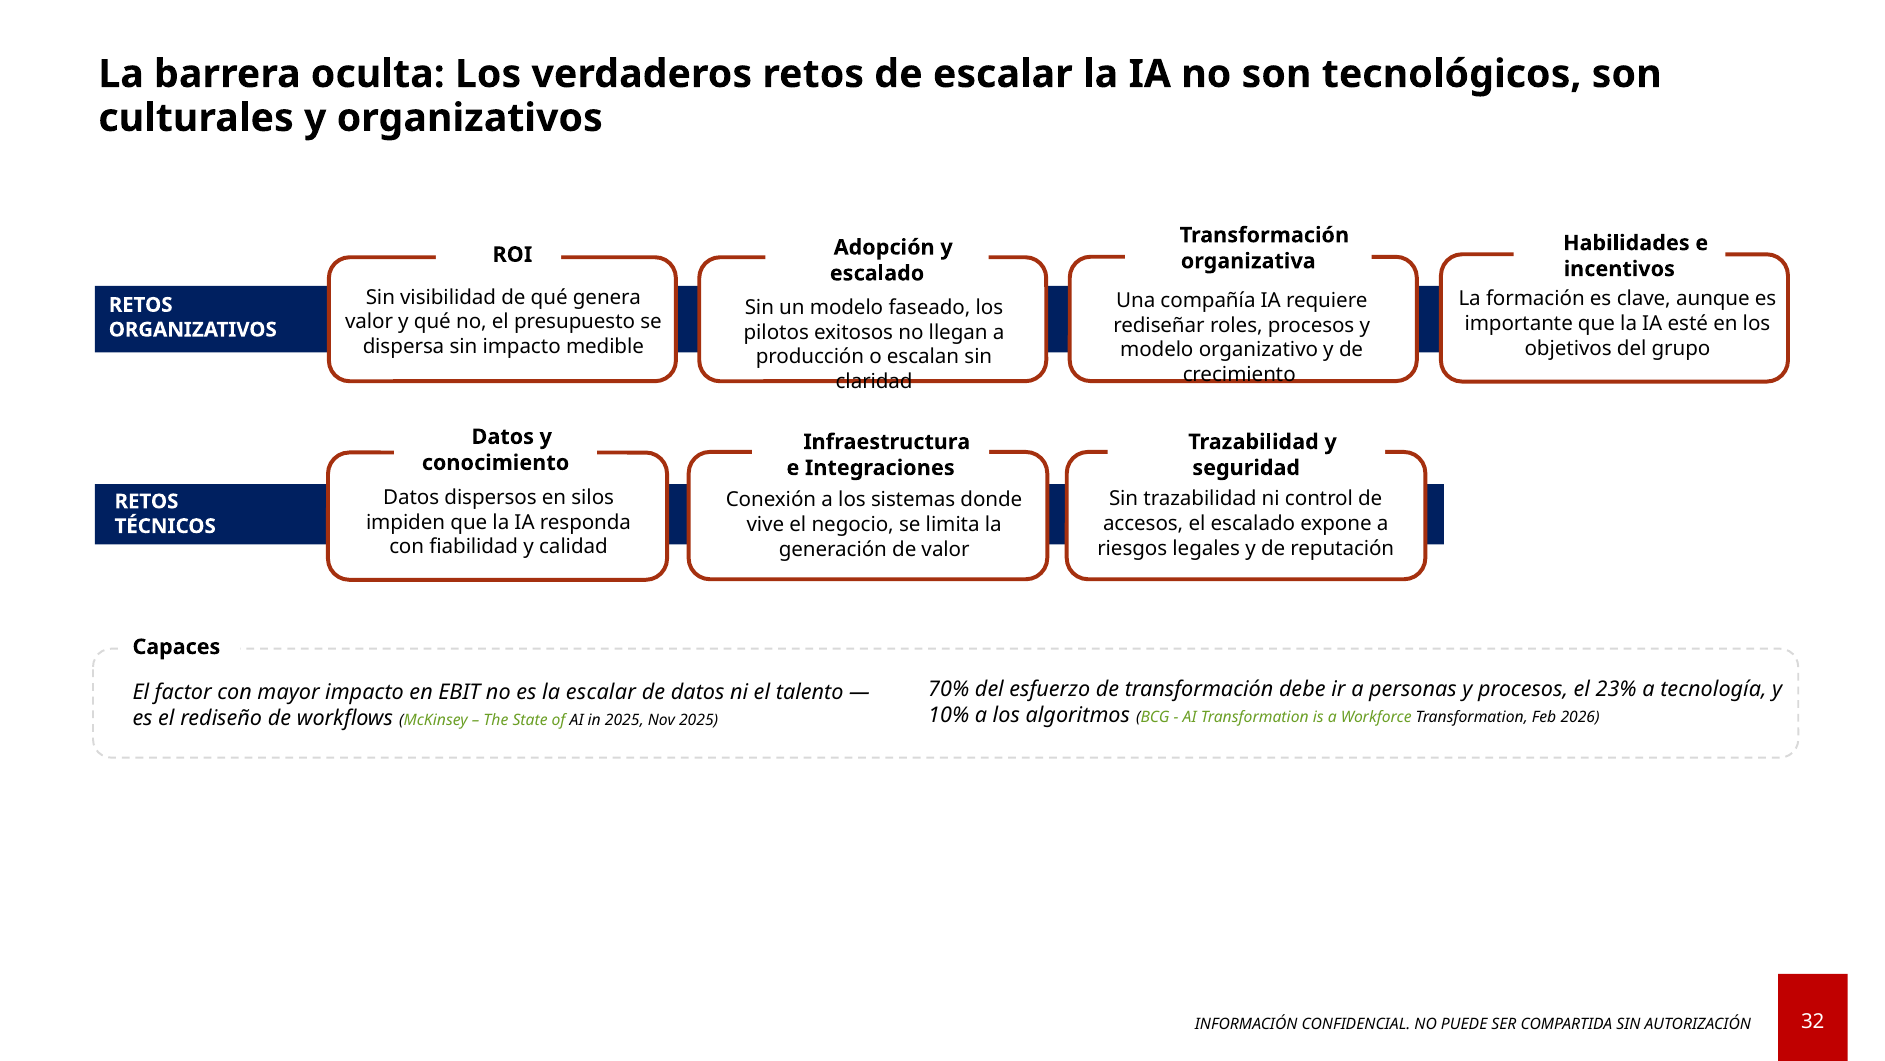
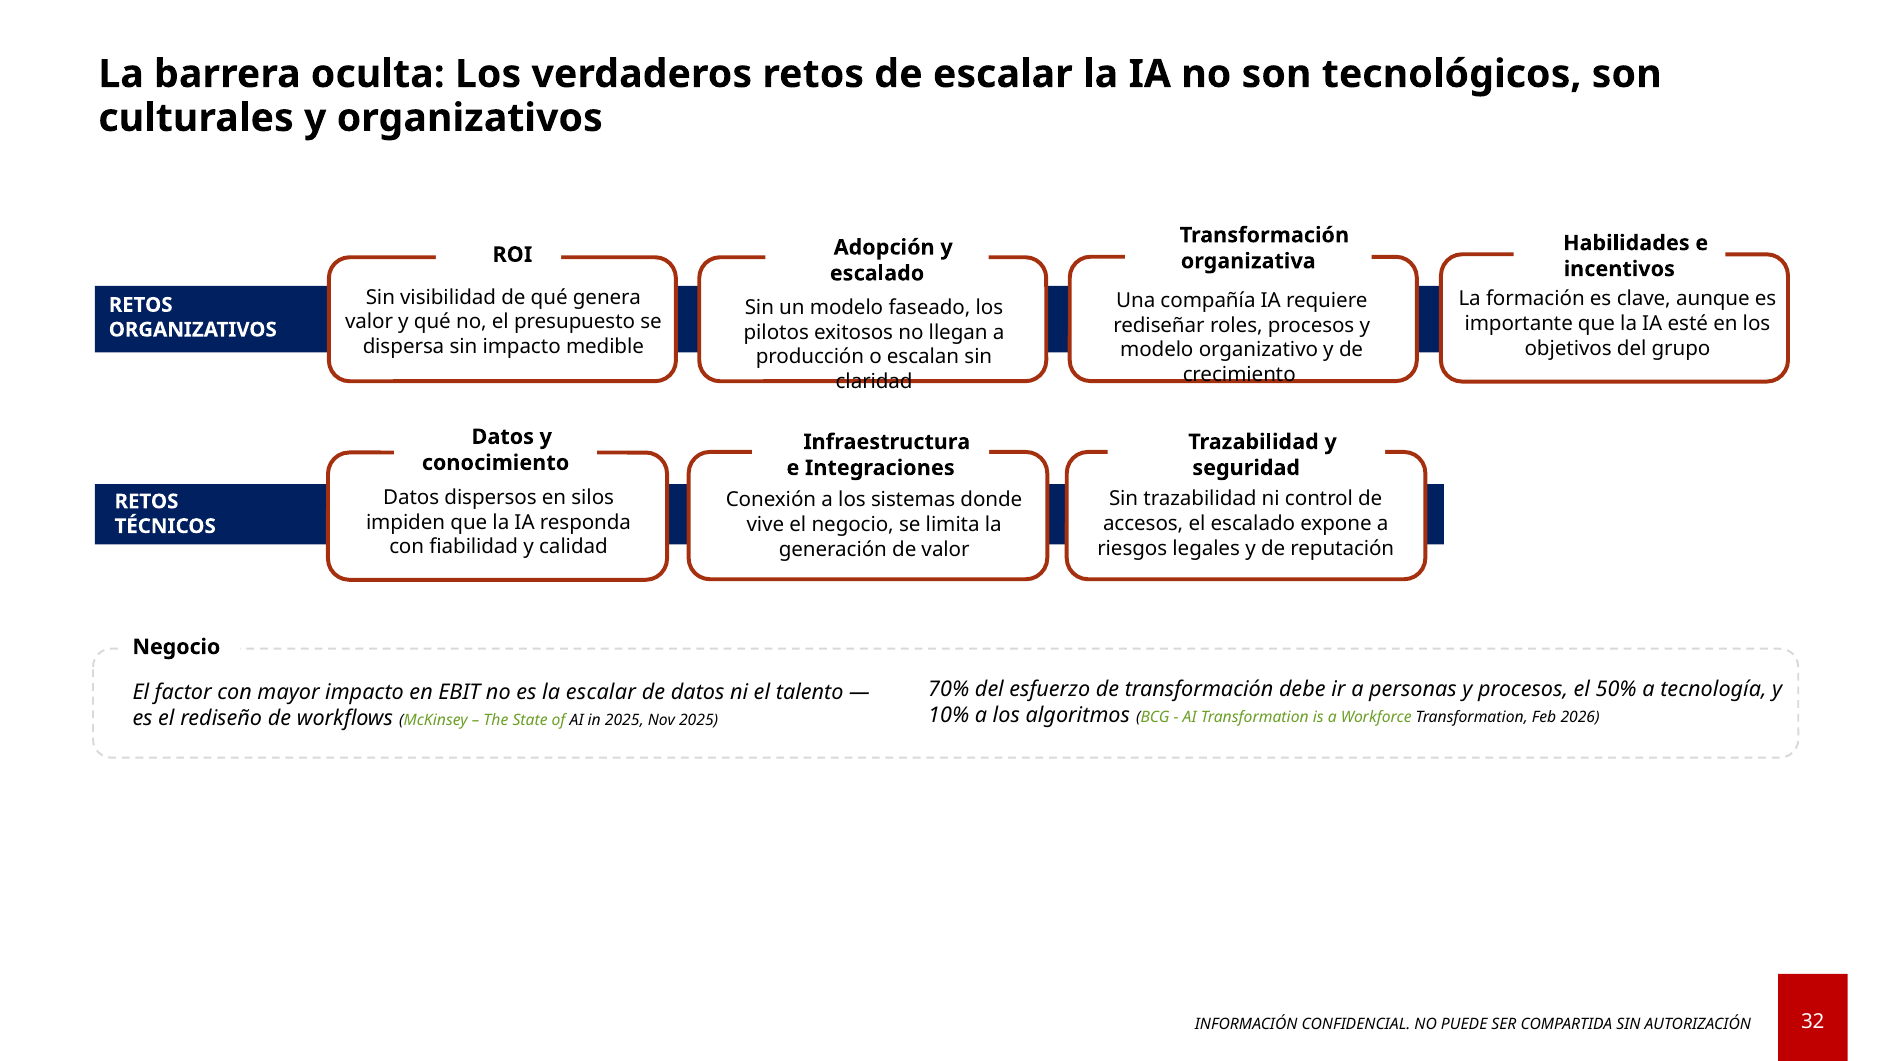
Capaces: Capaces -> Negocio (176, 647)
23%: 23% -> 50% (1616, 689)
